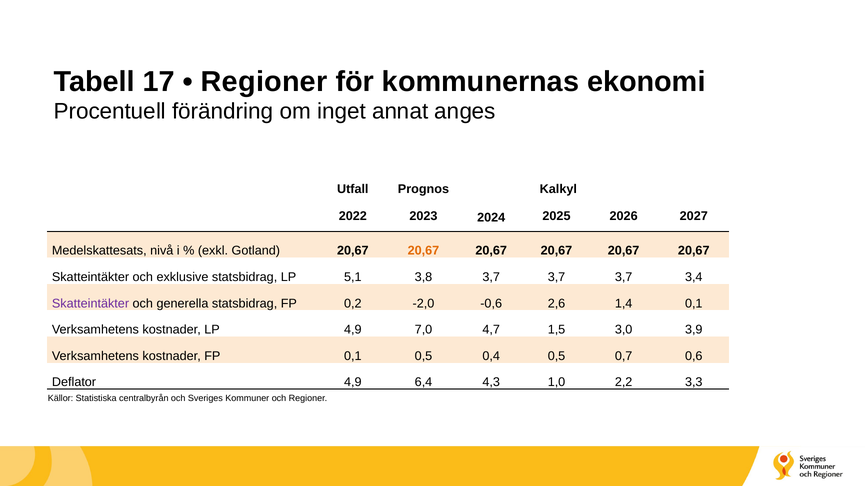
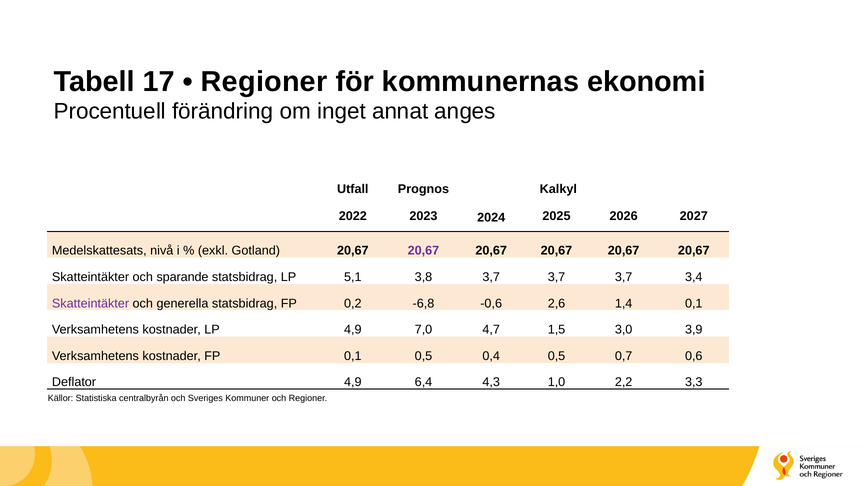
20,67 colour: orange -> purple (423, 251)
exklusive: exklusive -> sparande (183, 277)
-2,0: -2,0 -> -6,8 (423, 304)
